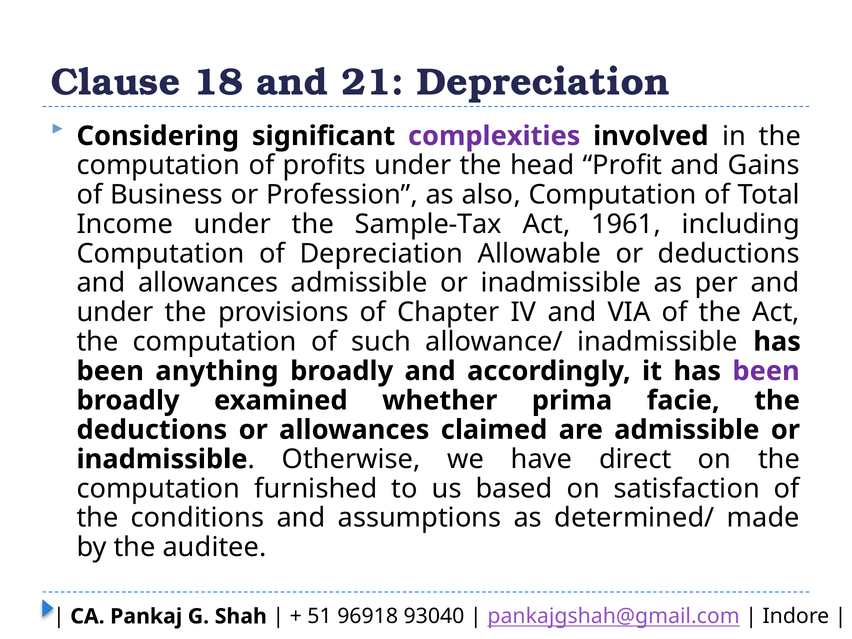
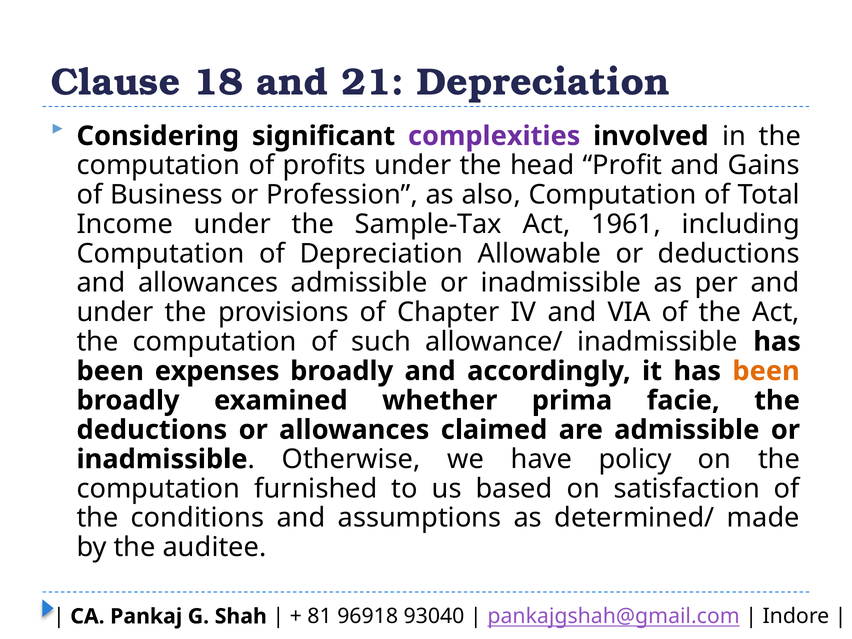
anything: anything -> expenses (217, 371)
been colour: purple -> orange (766, 371)
direct: direct -> policy (635, 459)
51: 51 -> 81 (320, 616)
